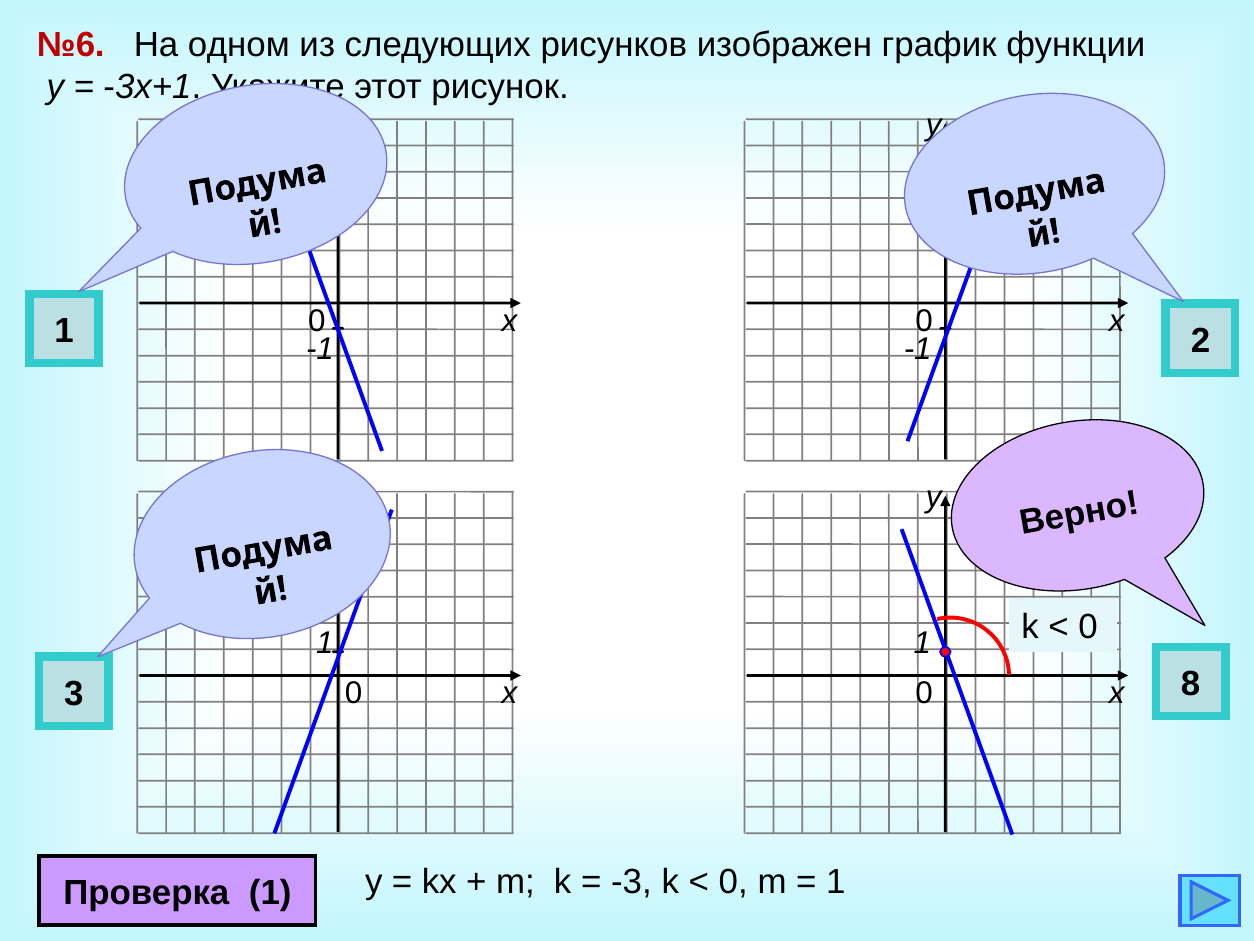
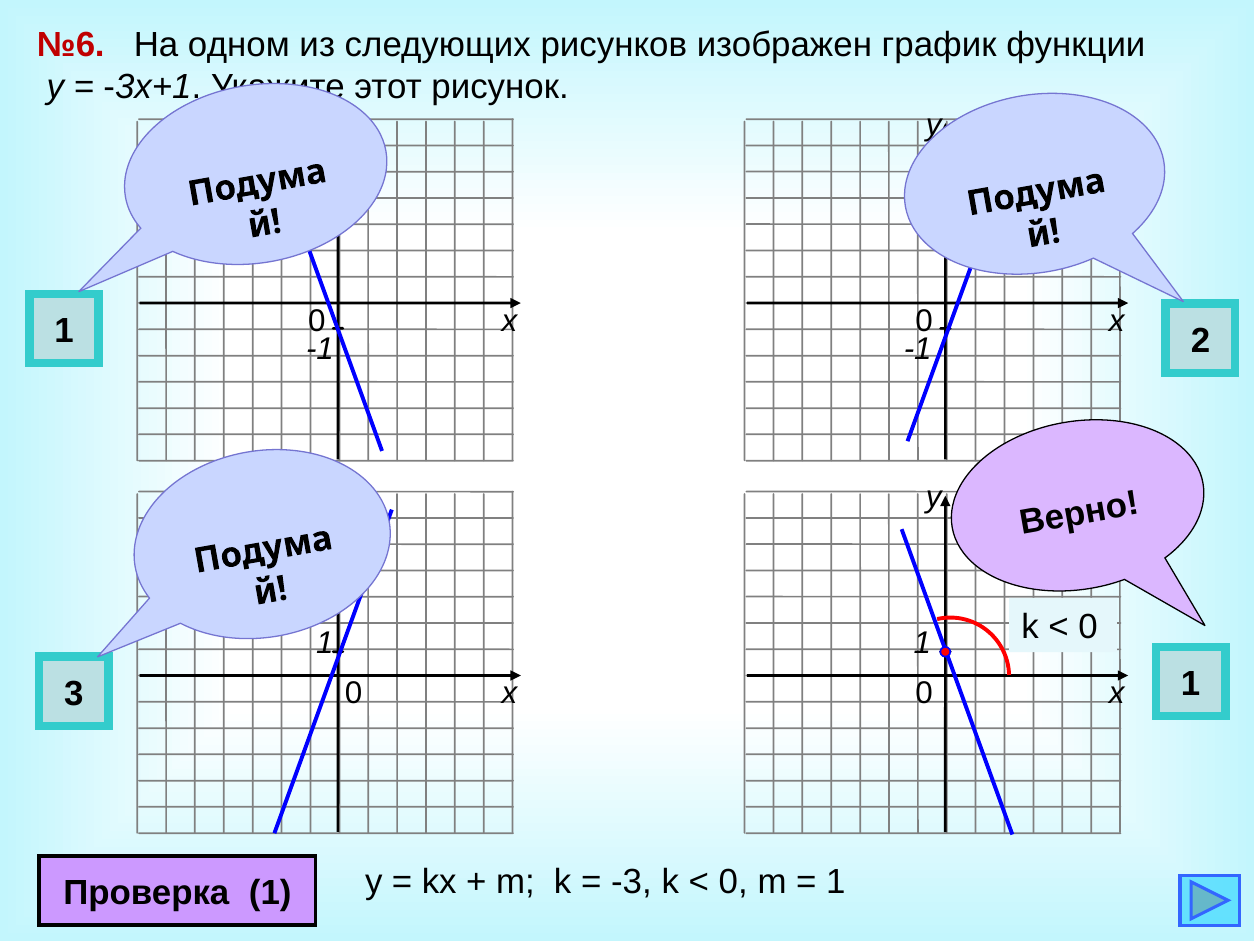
3 8: 8 -> 1 (1191, 683)
